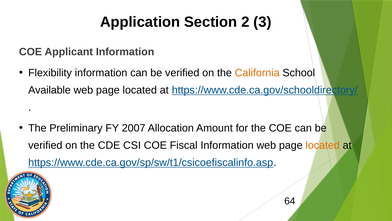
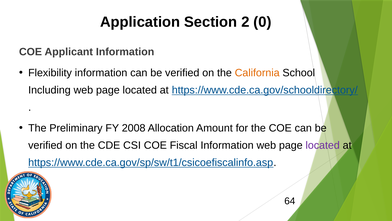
3: 3 -> 0 (262, 22)
Available: Available -> Including (49, 90)
2007: 2007 -> 2008 (134, 128)
located colour: orange -> purple (323, 145)
